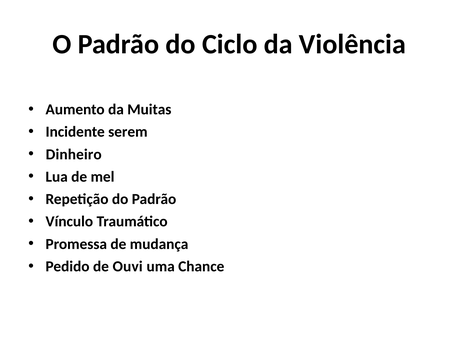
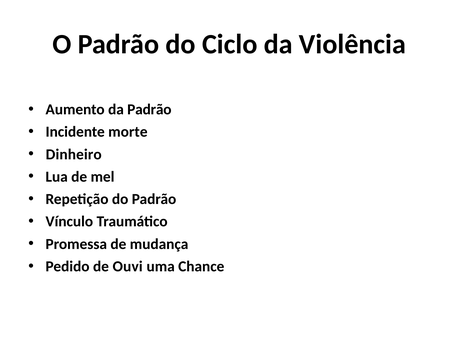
da Muitas: Muitas -> Padrão (149, 110)
serem: serem -> morte (128, 132)
